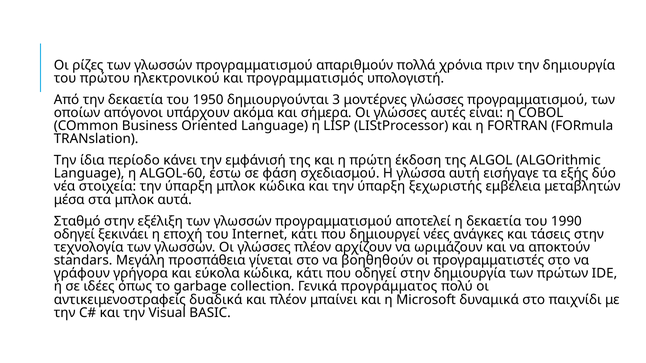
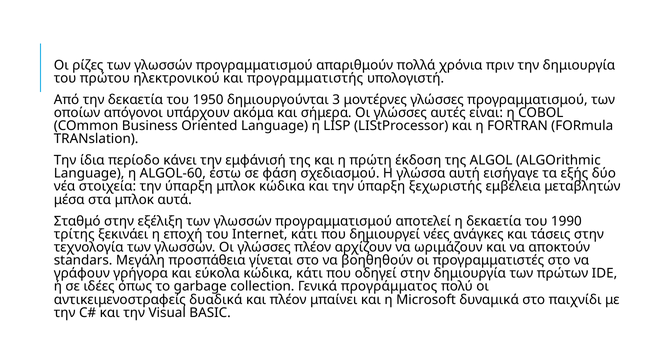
προγραμματισμός: προγραμματισμός -> προγραμματιστής (305, 78)
οδηγεί: οδηγεί -> τρίτης (74, 234)
